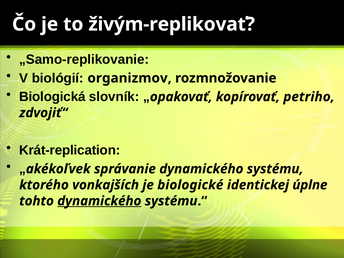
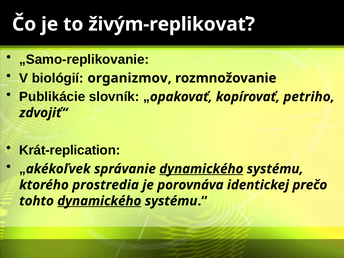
Biologická: Biologická -> Publikácie (52, 97)
dynamického underline: none -> present (201, 169)
vonkajších: vonkajších -> prostredia (106, 185)
biologické: biologické -> porovnáva (190, 185)
úplne: úplne -> prečo (310, 185)
